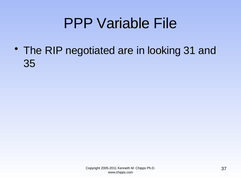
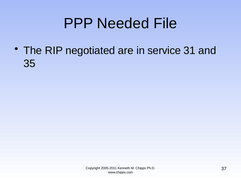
Variable: Variable -> Needed (123, 23)
looking: looking -> service (164, 51)
